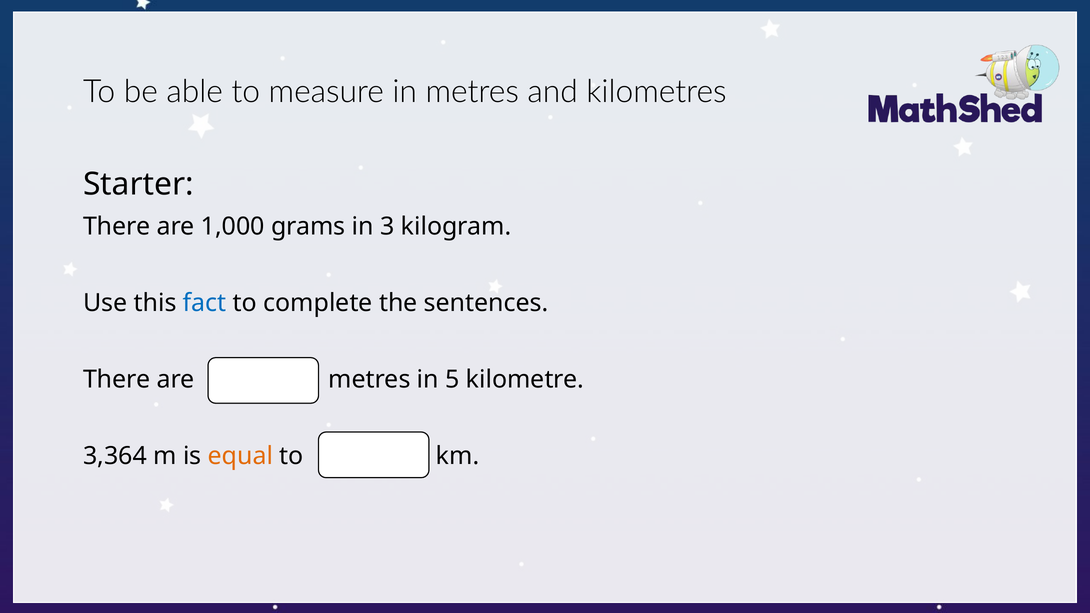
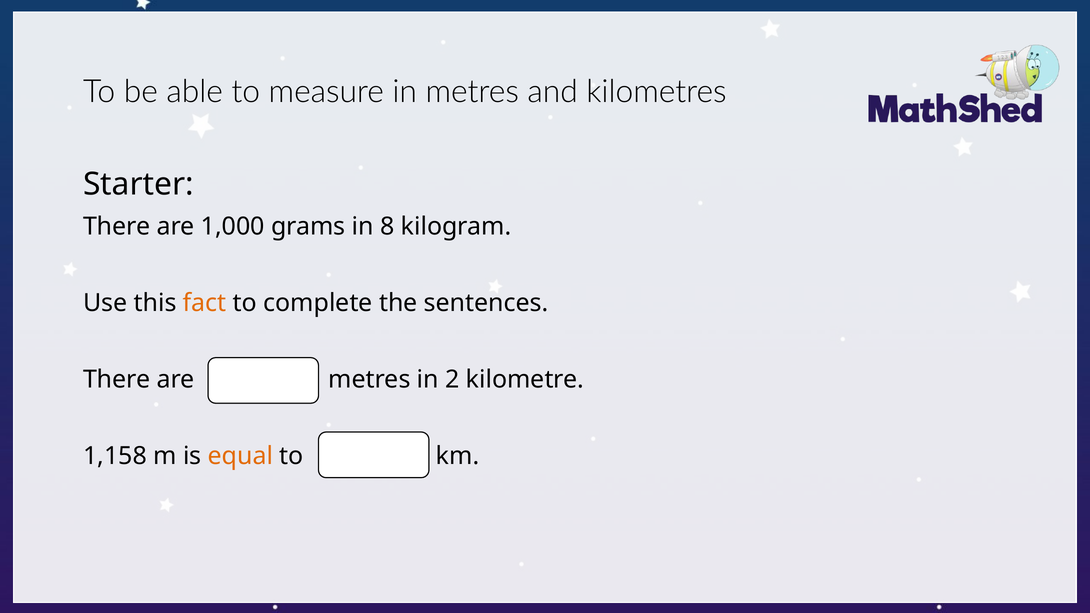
3: 3 -> 8 (387, 226)
fact colour: blue -> orange (205, 303)
5: 5 -> 2 (452, 380)
3,364: 3,364 -> 1,158 (115, 456)
